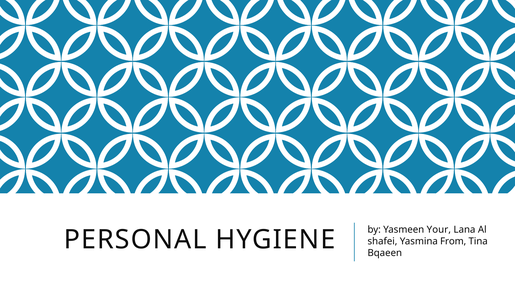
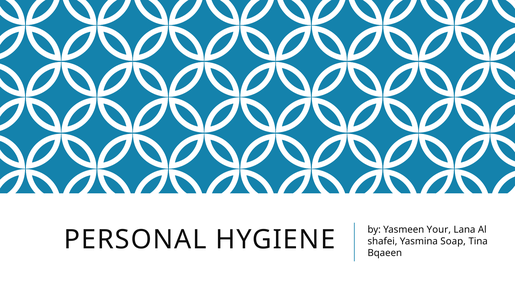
From: From -> Soap (453, 241)
